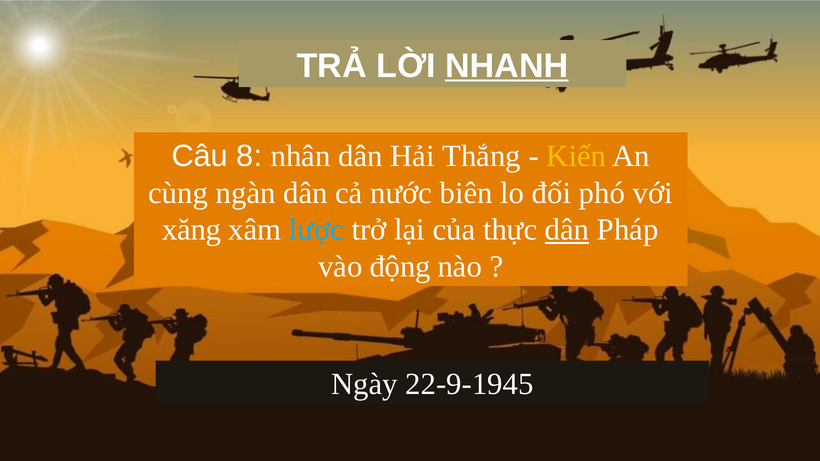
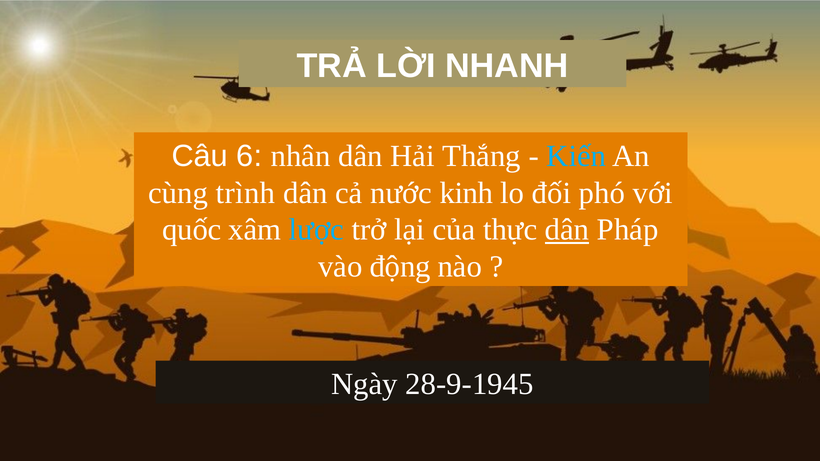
NHANH underline: present -> none (507, 66)
8: 8 -> 6 (249, 156)
Kiến colour: yellow -> light blue (576, 156)
ngàn: ngàn -> trình (245, 193)
biên: biên -> kinh (466, 193)
xăng: xăng -> quốc (192, 230)
22-9-1945: 22-9-1945 -> 28-9-1945 (470, 384)
